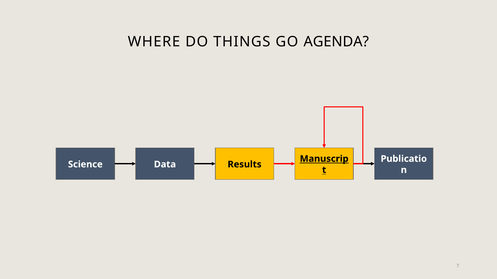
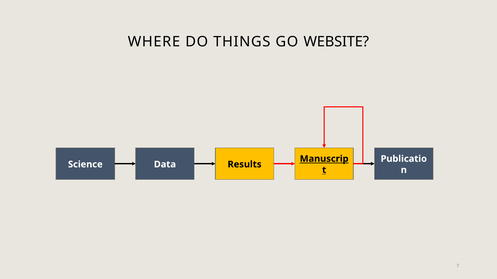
AGENDA: AGENDA -> WEBSITE (336, 42)
